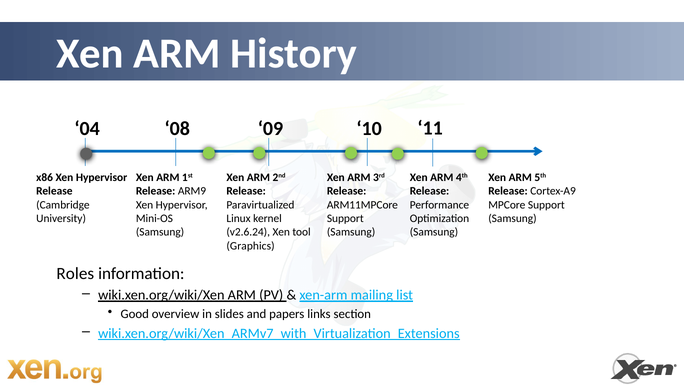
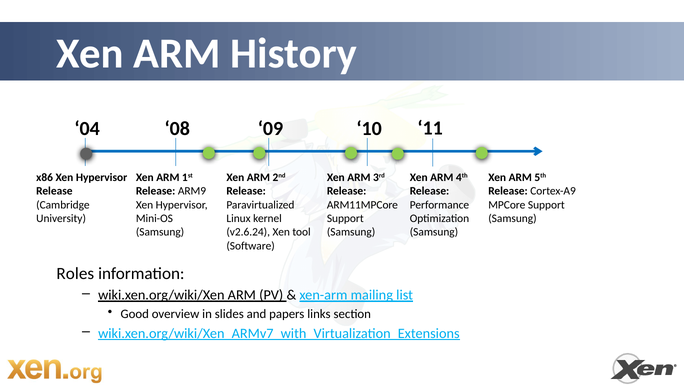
Graphics: Graphics -> Software (251, 246)
